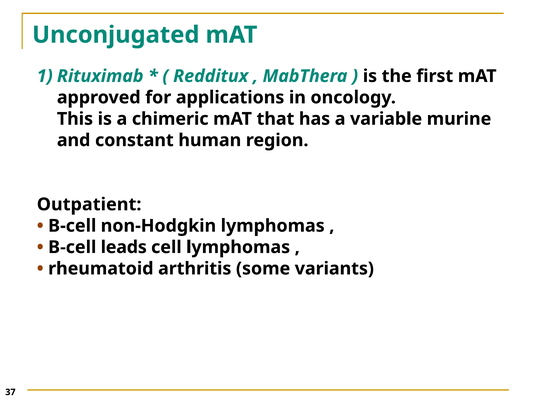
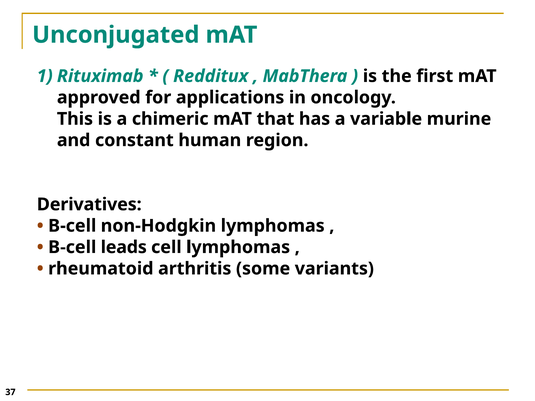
Outpatient: Outpatient -> Derivatives (89, 205)
